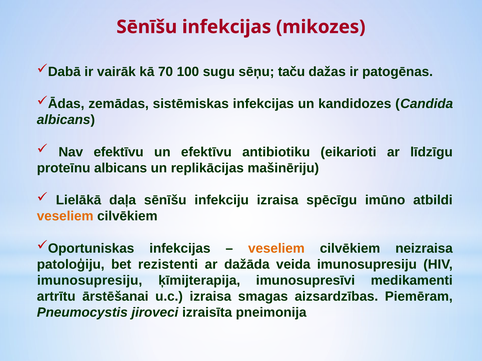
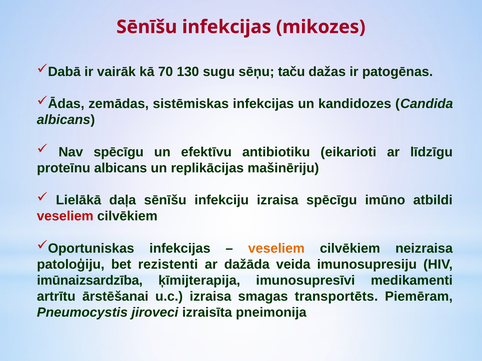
100: 100 -> 130 (188, 72)
Nav efektīvu: efektīvu -> spēcīgu (119, 152)
veseliem colour: orange -> red (65, 217)
imunosupresiju: imunosupresiju -> imūnaizsardzība (90, 281)
aizsardzības: aizsardzības -> transportēts (336, 297)
